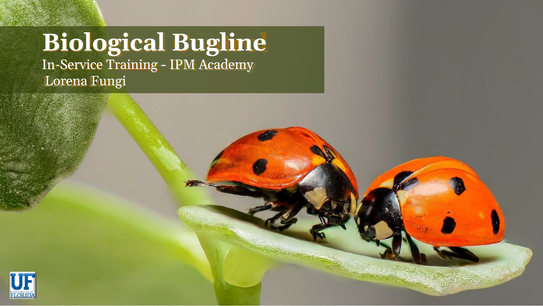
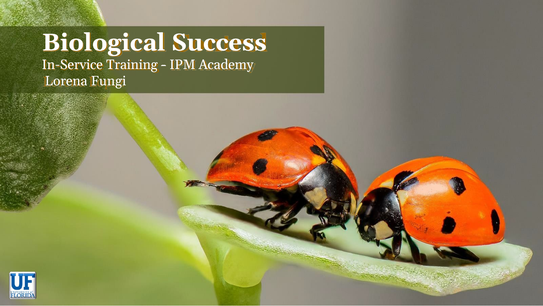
Bugline: Bugline -> Success (219, 43)
